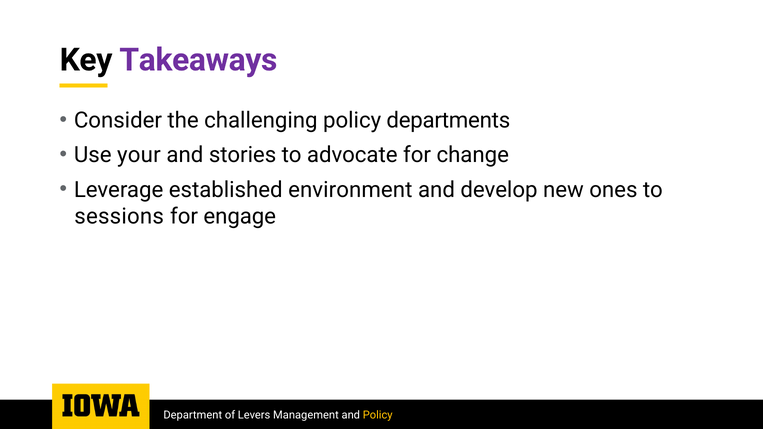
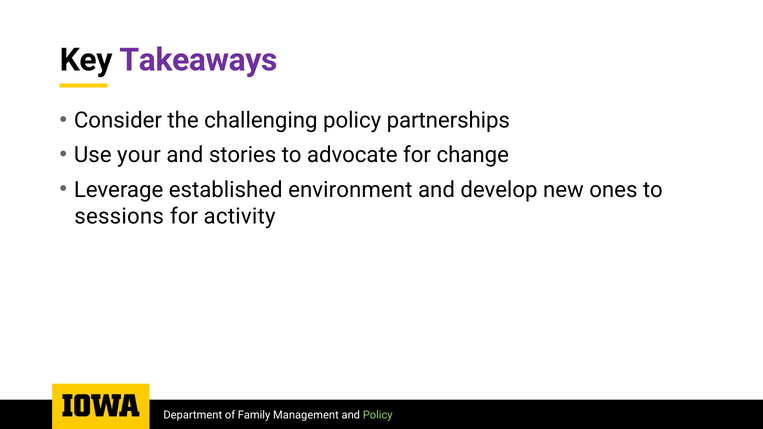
departments: departments -> partnerships (448, 120)
engage: engage -> activity (240, 217)
Levers: Levers -> Family (254, 415)
Policy colour: yellow -> light green (378, 415)
